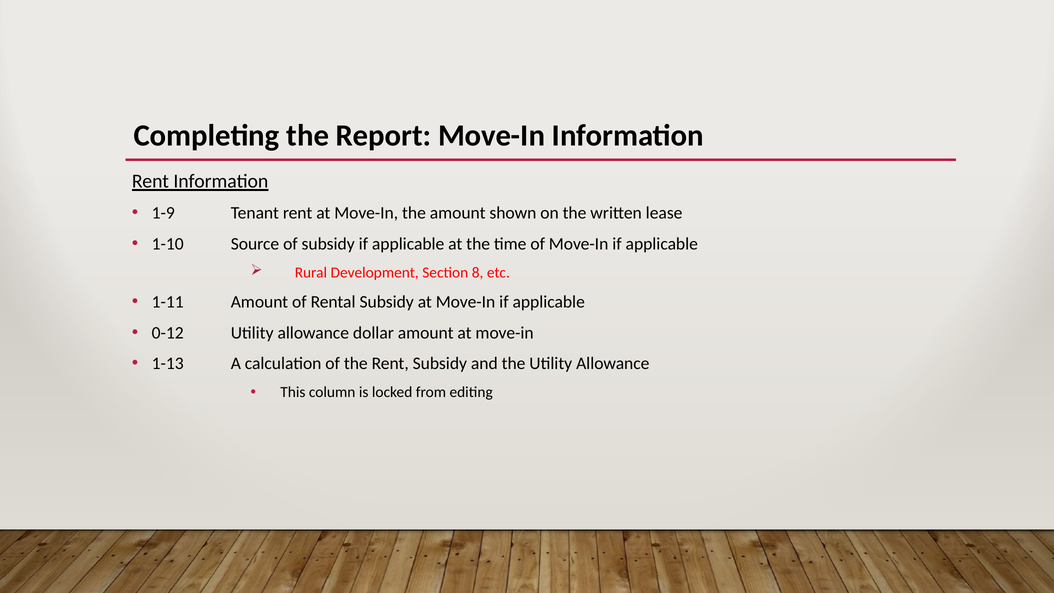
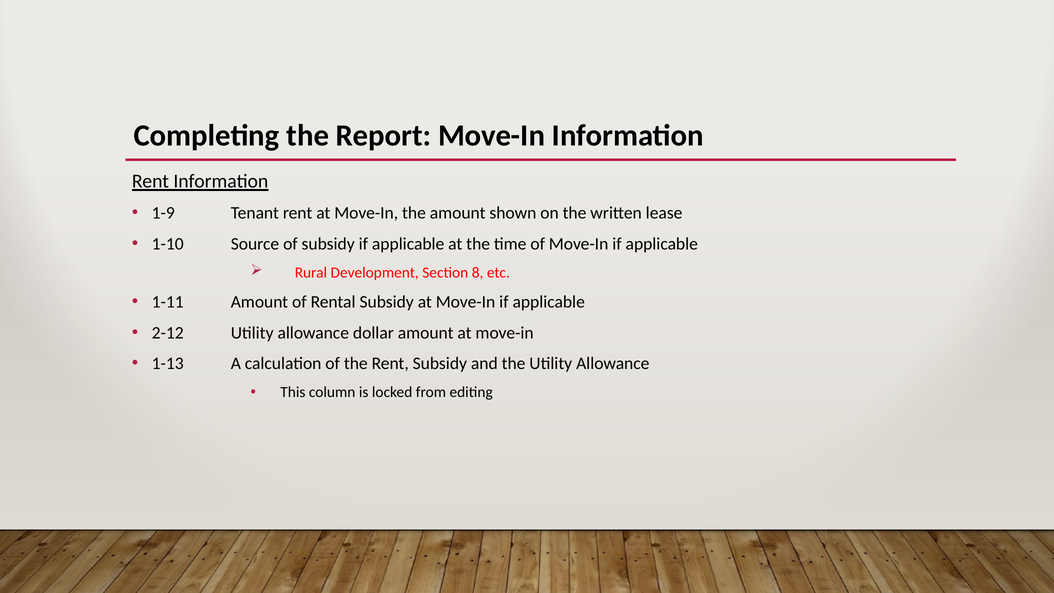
0-12: 0-12 -> 2-12 (168, 333)
